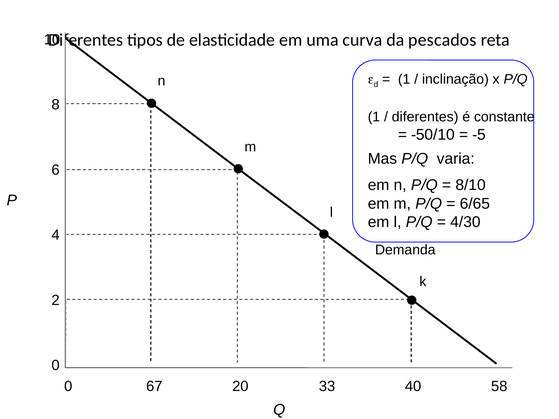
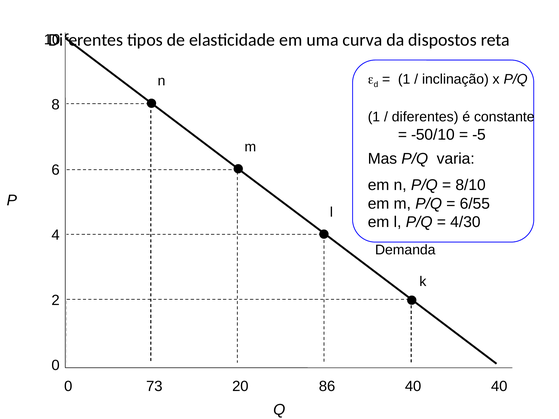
pescados: pescados -> dispostos (442, 40)
6/65: 6/65 -> 6/55 (475, 204)
67: 67 -> 73 (154, 386)
33: 33 -> 86 (327, 386)
40 58: 58 -> 40 (499, 386)
